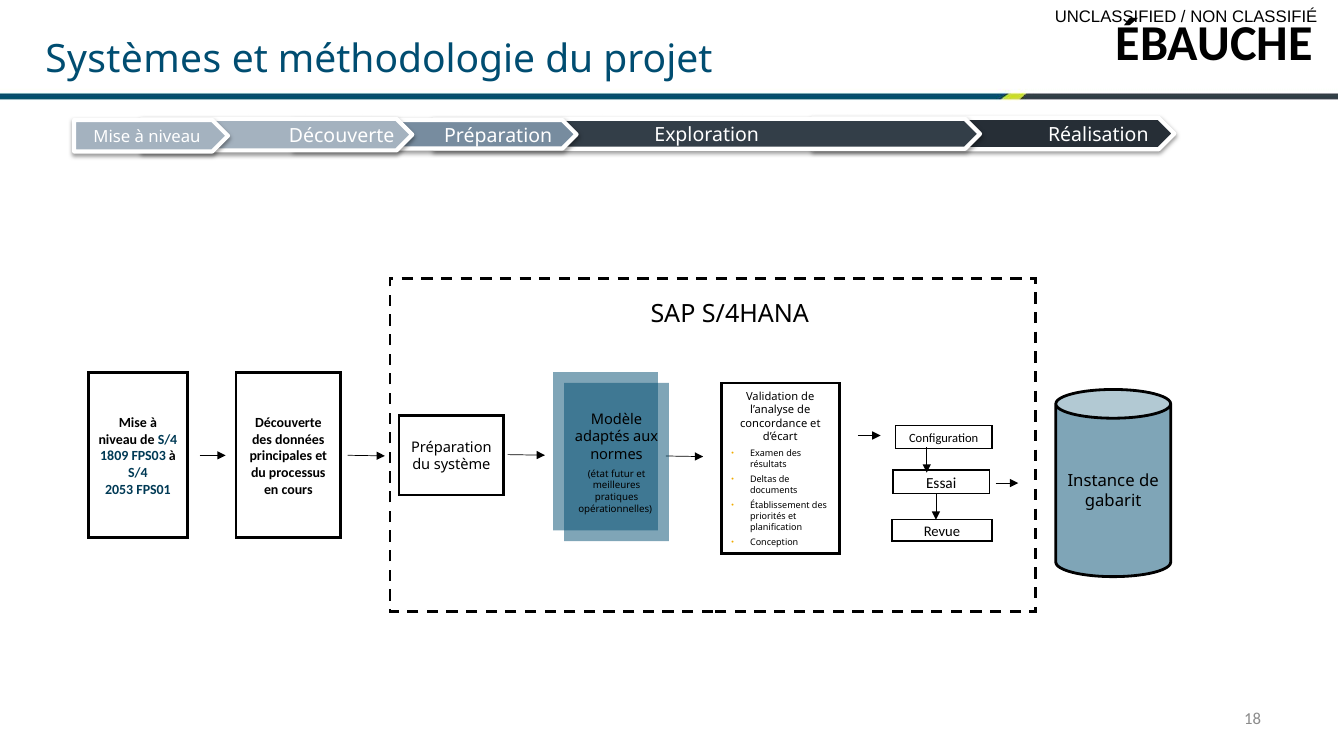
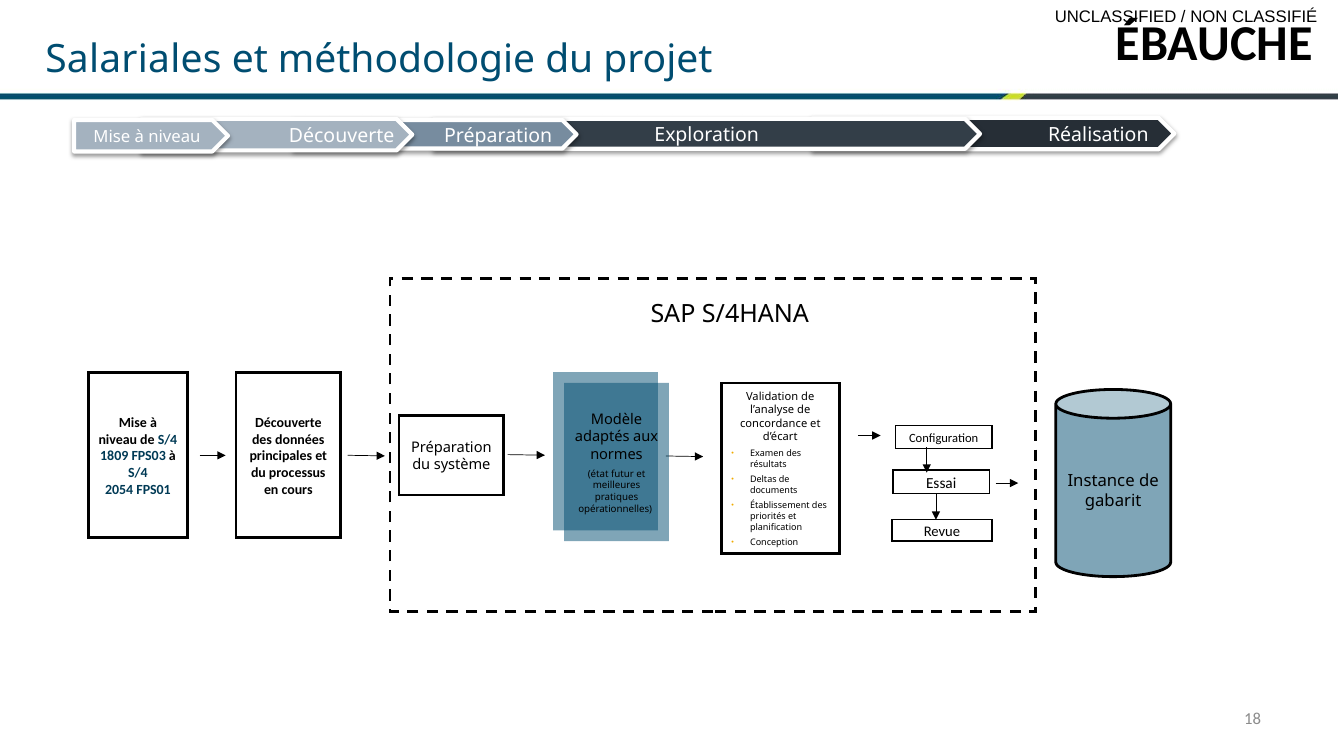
Systèmes: Systèmes -> Salariales (133, 59)
2053: 2053 -> 2054 (119, 490)
